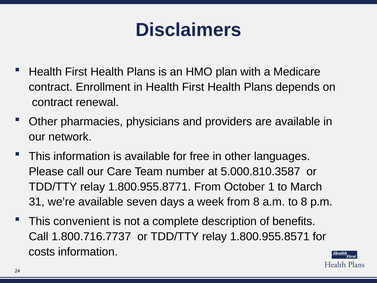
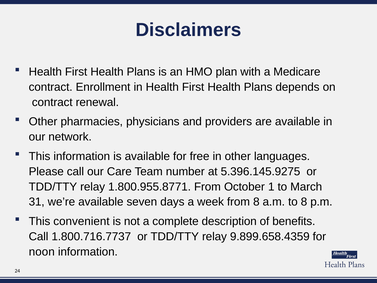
5.000.810.3587: 5.000.810.3587 -> 5.396.145.9275 (260, 171)
1.800.955.8571: 1.800.955.8571 -> 9.899.658.4359 (270, 236)
costs: costs -> noon (42, 252)
